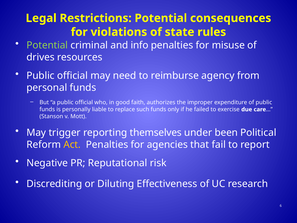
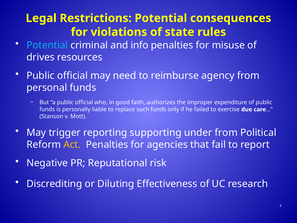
Potential colour: light green -> light blue (47, 45)
themselves: themselves -> supporting (156, 132)
under been: been -> from (226, 132)
